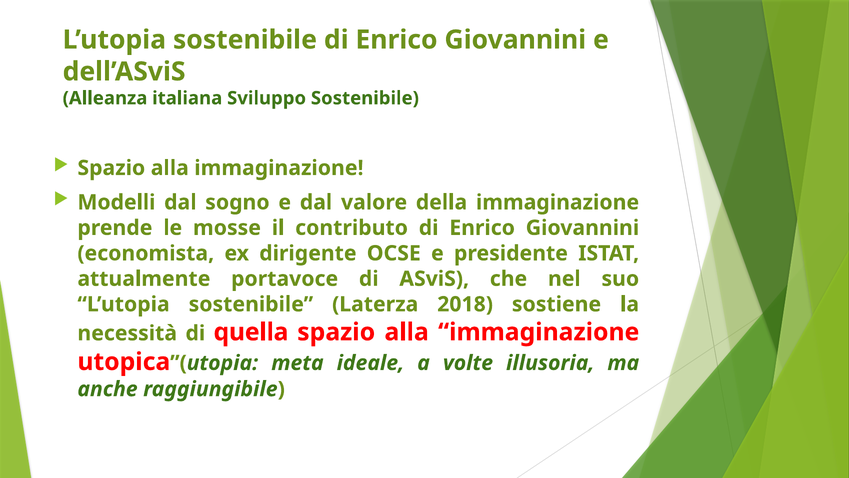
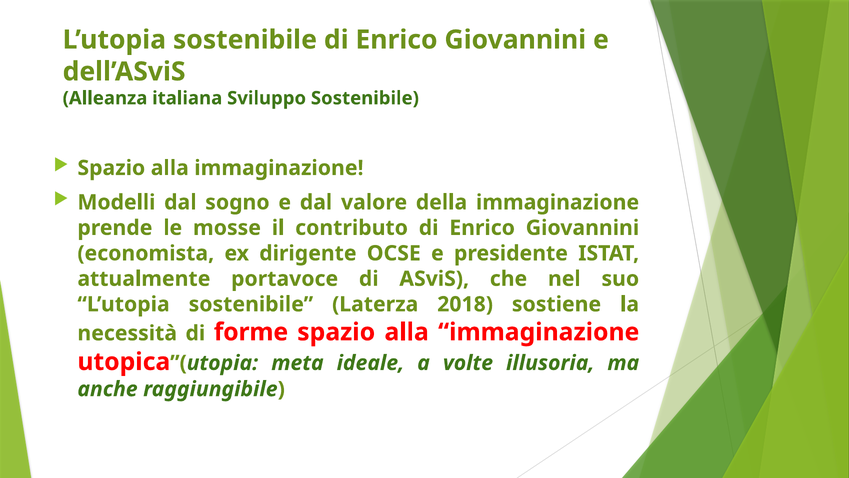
quella: quella -> forme (251, 332)
